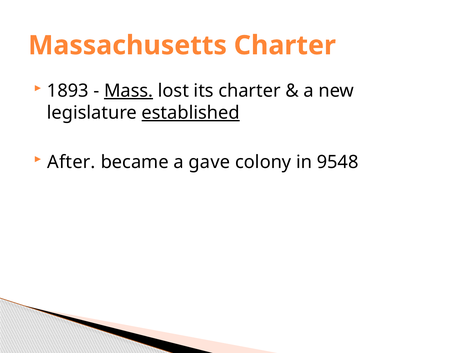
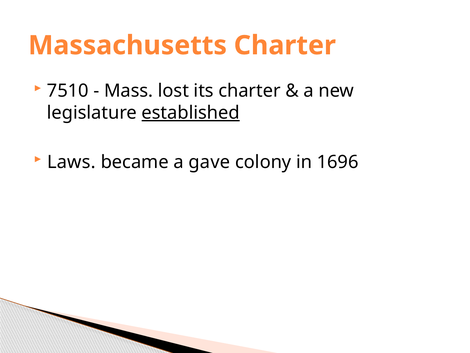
1893: 1893 -> 7510 (68, 91)
Mass underline: present -> none (129, 91)
After: After -> Laws (71, 162)
9548: 9548 -> 1696 (338, 162)
